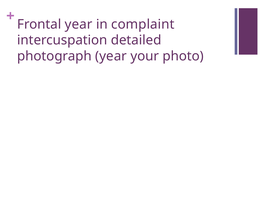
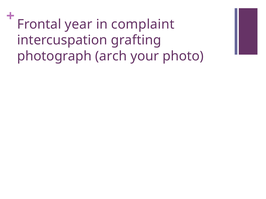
detailed: detailed -> grafting (136, 40)
photograph year: year -> arch (111, 56)
